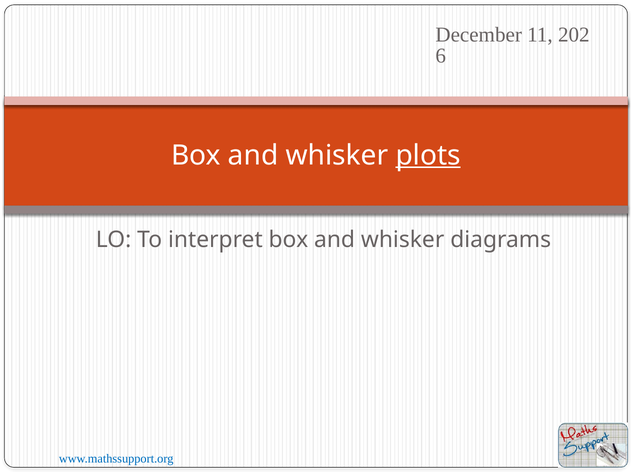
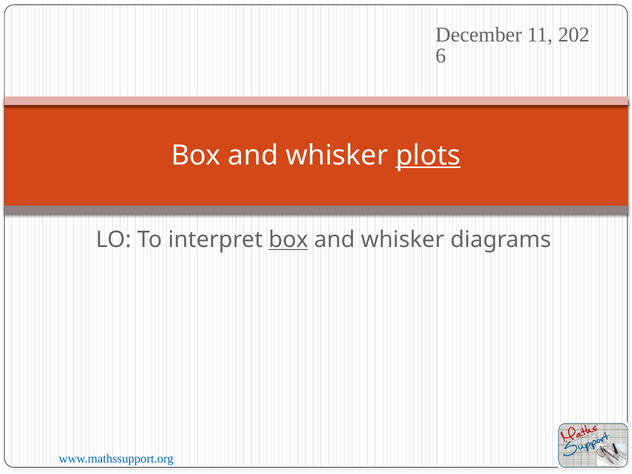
box underline: none -> present (288, 240)
